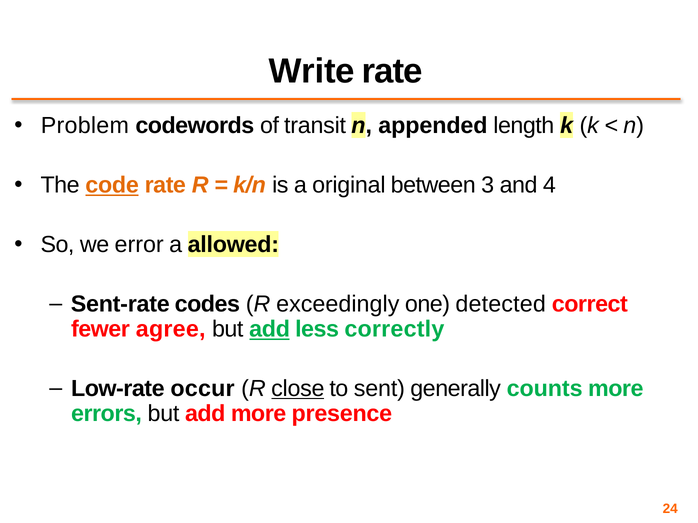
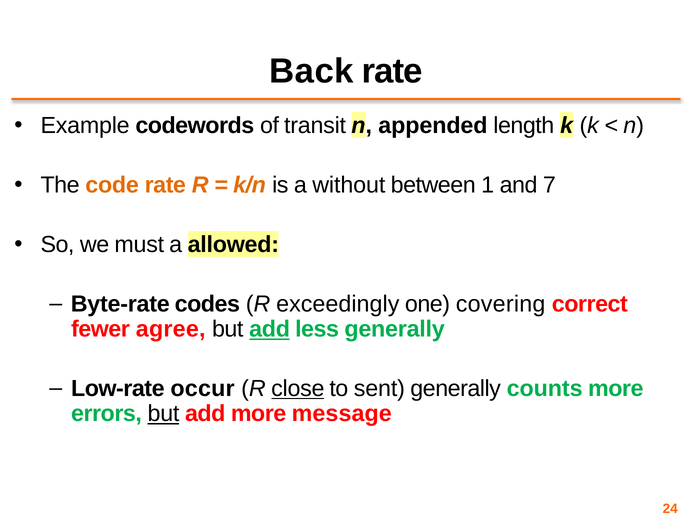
Write: Write -> Back (312, 71)
Problem: Problem -> Example (85, 126)
code underline: present -> none (112, 185)
original: original -> without (349, 185)
3: 3 -> 1 (488, 185)
4: 4 -> 7 (549, 185)
error: error -> must (139, 245)
Sent-rate: Sent-rate -> Byte-rate (120, 304)
detected: detected -> covering (501, 304)
less correctly: correctly -> generally (395, 329)
but underline: none -> present (164, 414)
presence: presence -> message (342, 414)
